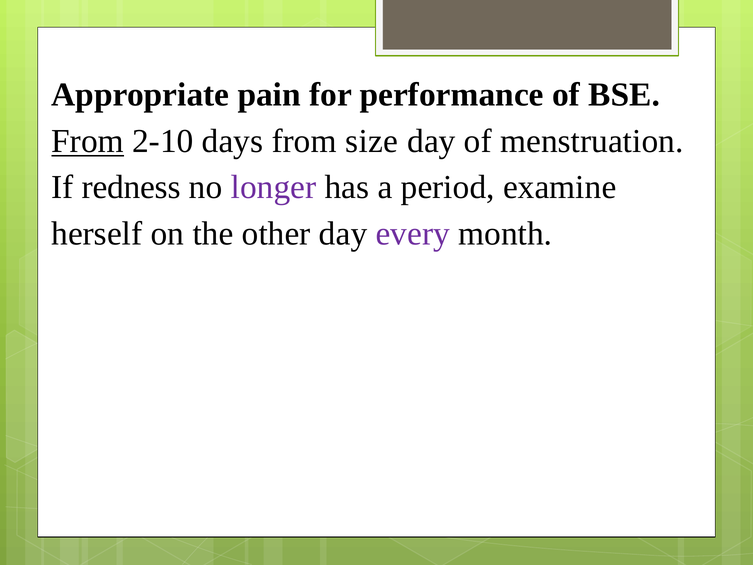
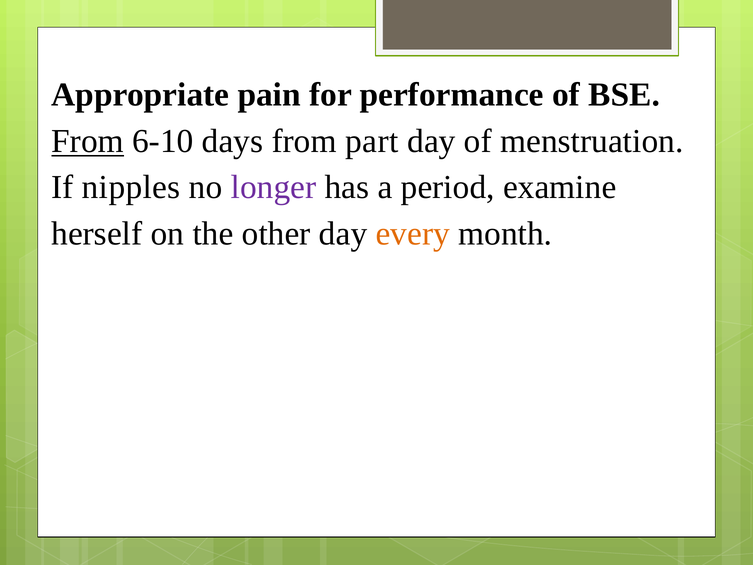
2-10: 2-10 -> 6-10 (163, 141)
size: size -> part (372, 141)
redness: redness -> nipples (131, 187)
every colour: purple -> orange (413, 233)
